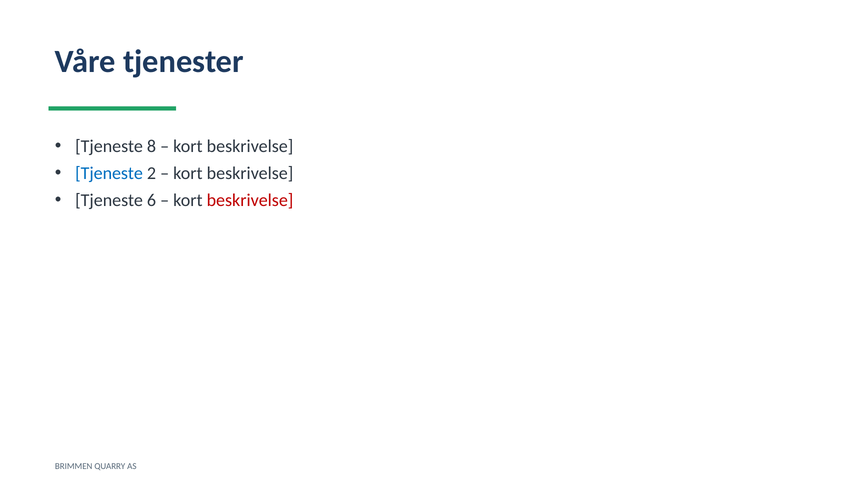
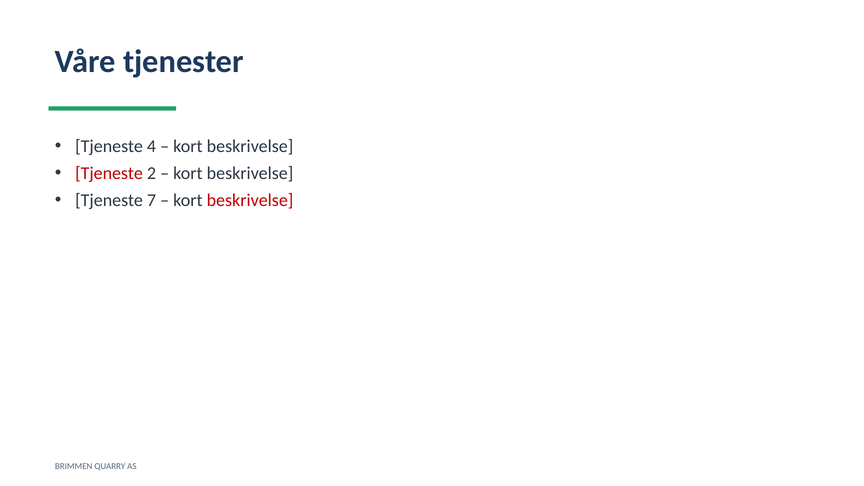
8: 8 -> 4 (151, 146)
Tjeneste colour: blue -> red (109, 173)
6: 6 -> 7 (151, 200)
